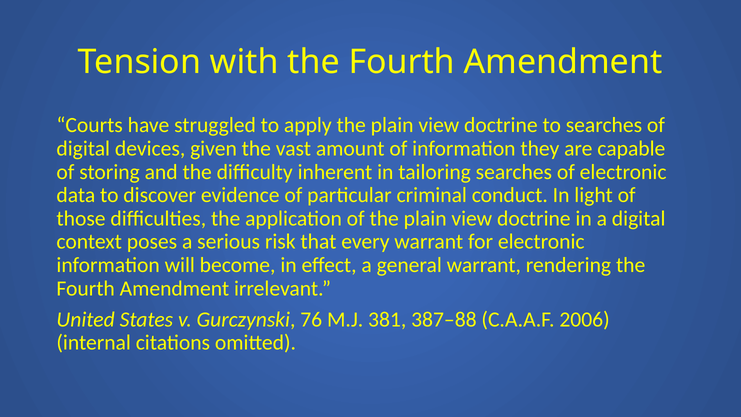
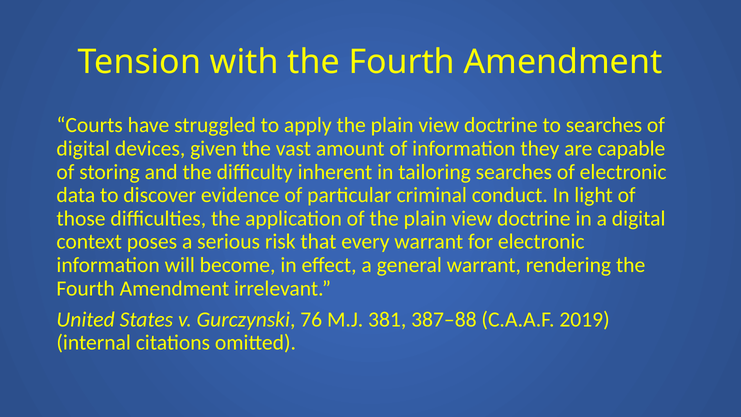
2006: 2006 -> 2019 (585, 319)
